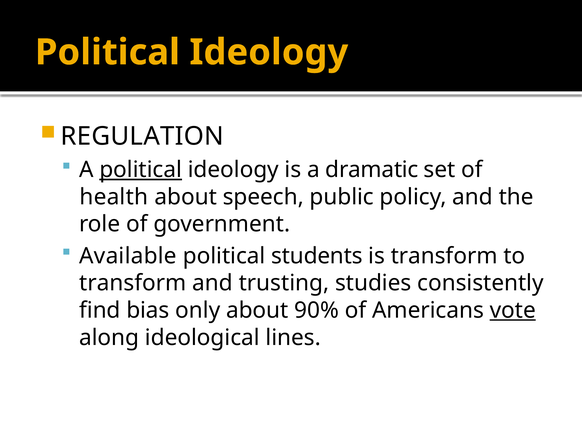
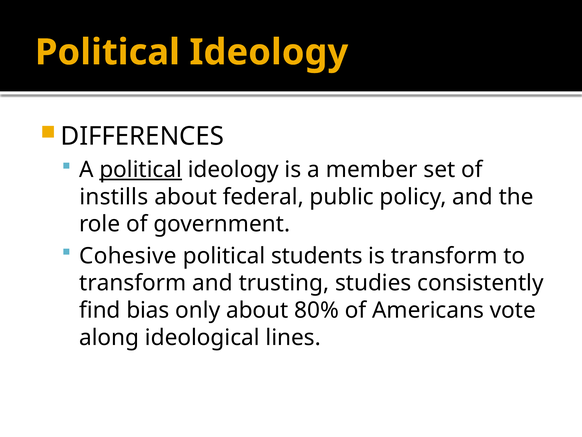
REGULATION: REGULATION -> DIFFERENCES (142, 136)
dramatic: dramatic -> member (372, 170)
health: health -> instills (114, 197)
speech: speech -> federal (263, 197)
Available: Available -> Cohesive (128, 256)
90%: 90% -> 80% (317, 310)
vote underline: present -> none (513, 310)
